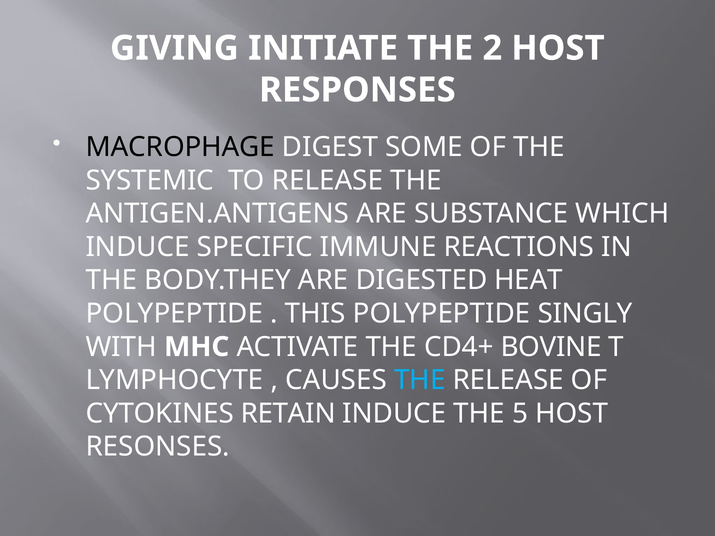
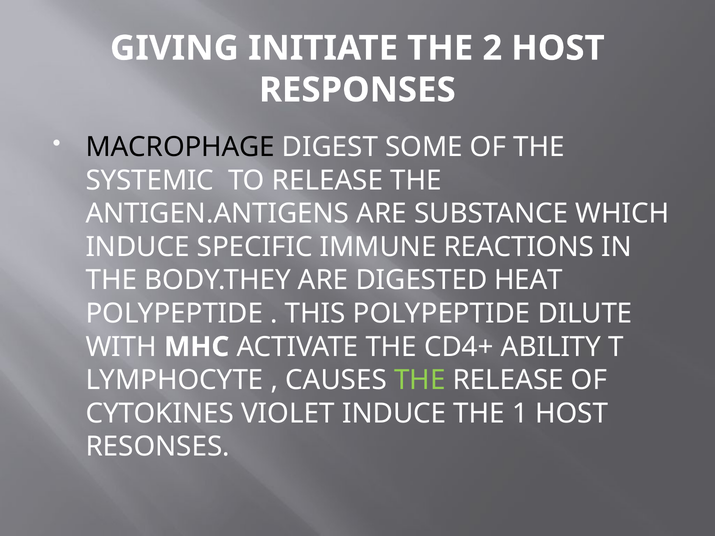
SINGLY: SINGLY -> DILUTE (585, 314)
BOVINE: BOVINE -> ABILITY (551, 347)
THE colour: light blue -> light green (420, 380)
RETAIN: RETAIN -> VIOLET (288, 414)
5: 5 -> 1 (520, 414)
